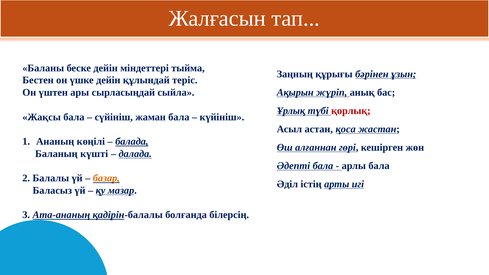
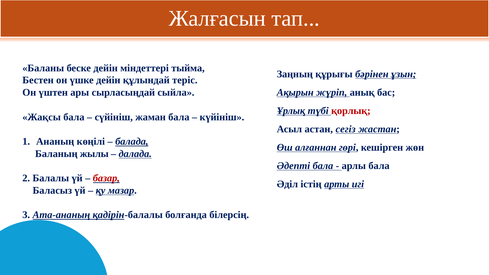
қоса: қоса -> сегіз (346, 129)
күштi: күштi -> жылы (94, 154)
базар colour: orange -> red (106, 178)
